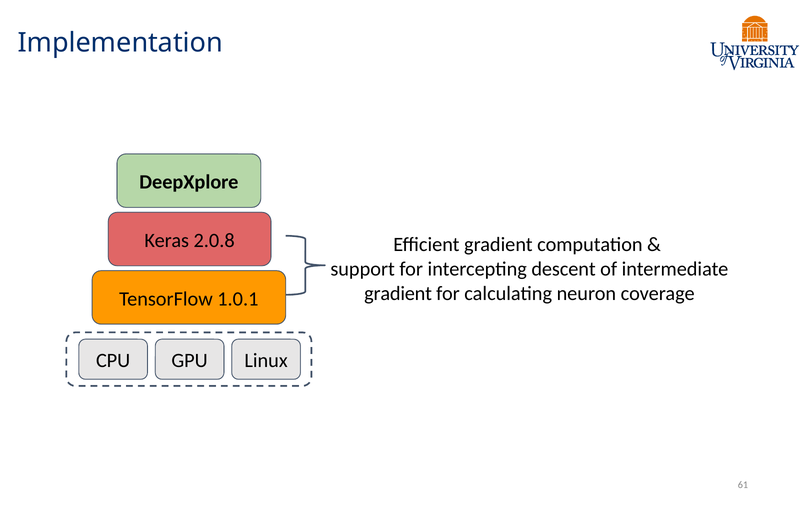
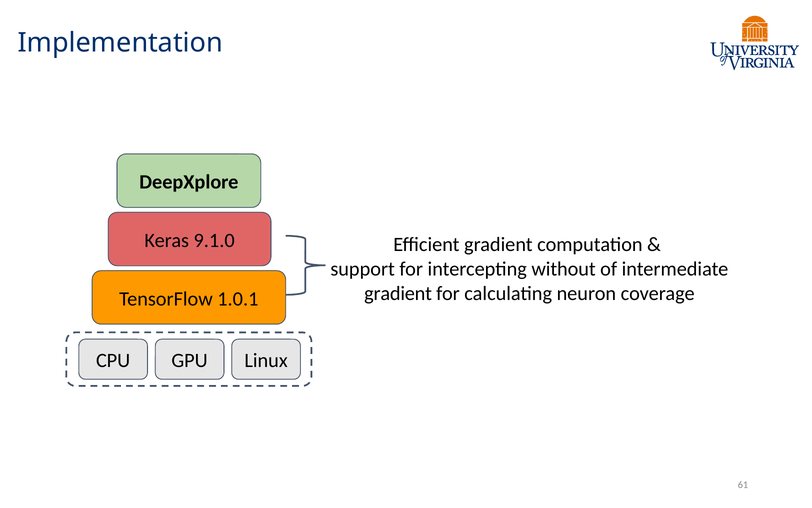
2.0.8: 2.0.8 -> 9.1.0 (214, 240)
descent: descent -> without (564, 269)
